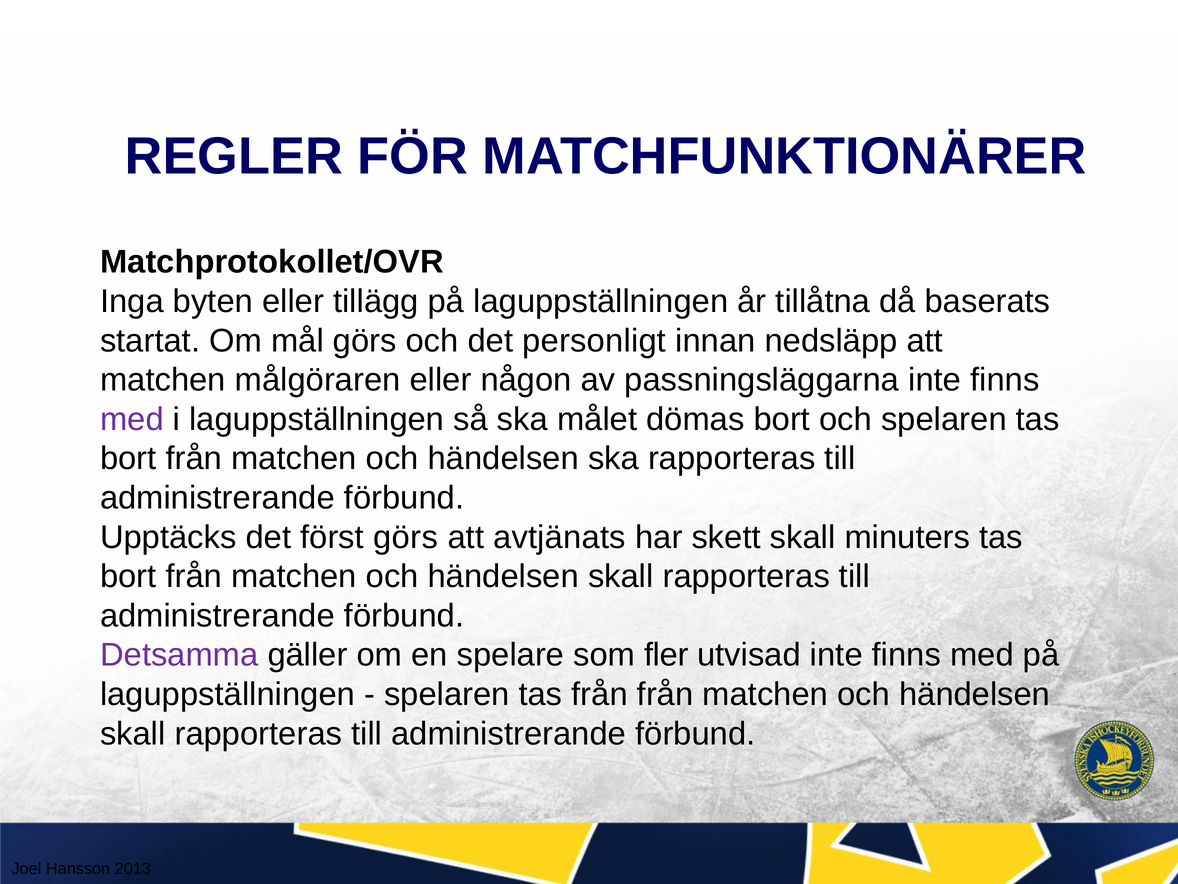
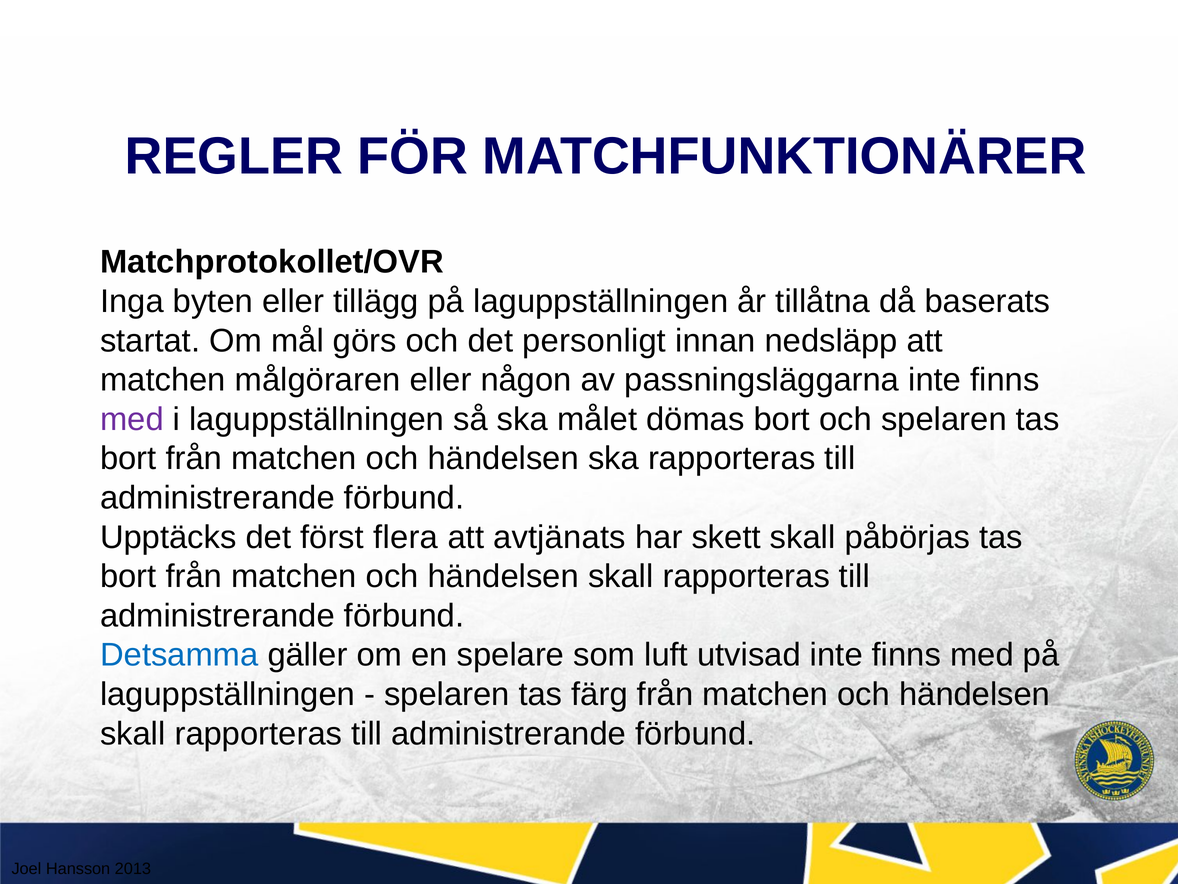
först görs: görs -> flera (406, 537)
minuters: minuters -> påbörjas (907, 537)
Detsamma colour: purple -> blue (179, 655)
fler: fler -> luft (666, 655)
tas från: från -> färg (600, 694)
